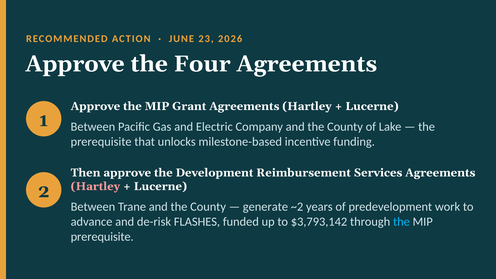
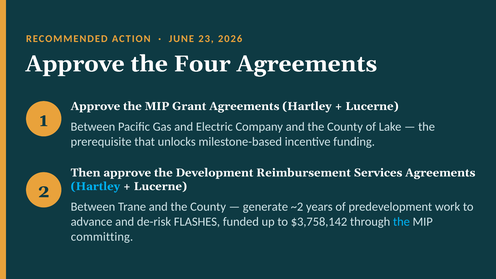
Hartley colour: pink -> light blue (95, 186)
$3,793,142: $3,793,142 -> $3,758,142 (319, 222)
prerequisite: prerequisite -> committing (102, 237)
